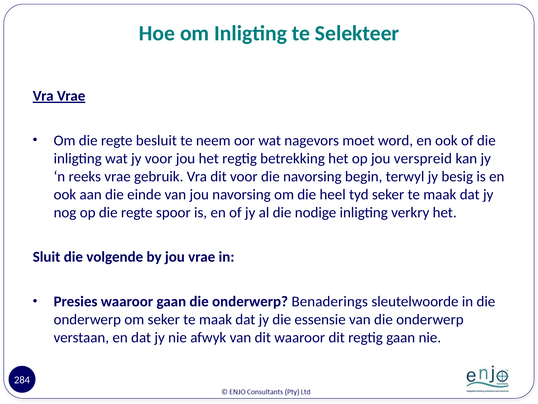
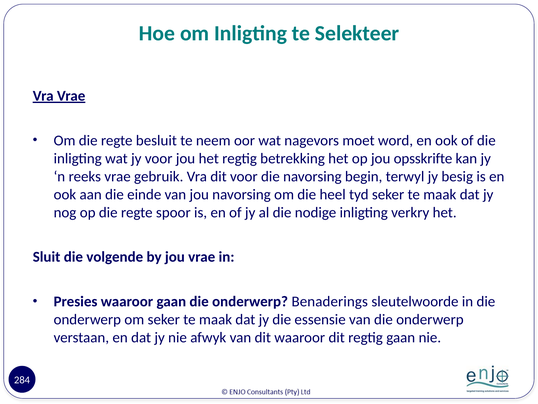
verspreid: verspreid -> opsskrifte (423, 158)
